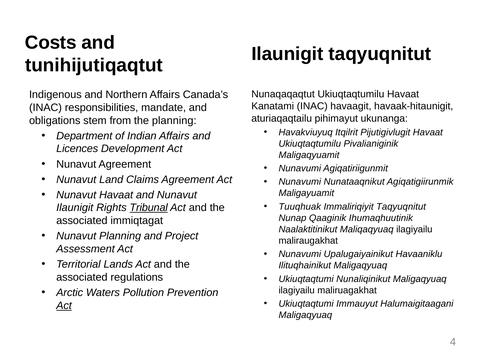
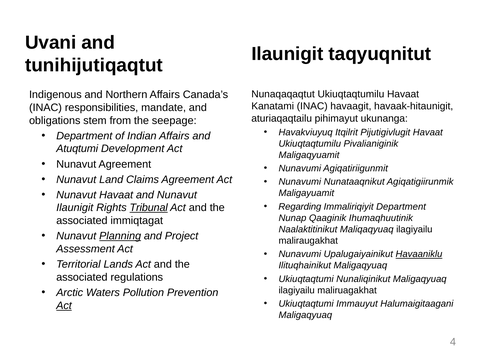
Costs: Costs -> Uvani (51, 43)
the planning: planning -> seepage (174, 120)
Licences: Licences -> Atuqtumi (77, 149)
Tuuqhuak: Tuuqhuak -> Regarding (300, 207)
Immaliriqiyit Taqyuqnitut: Taqyuqnitut -> Department (401, 207)
Planning underline: none -> present (120, 236)
Havaaniklu underline: none -> present (419, 254)
